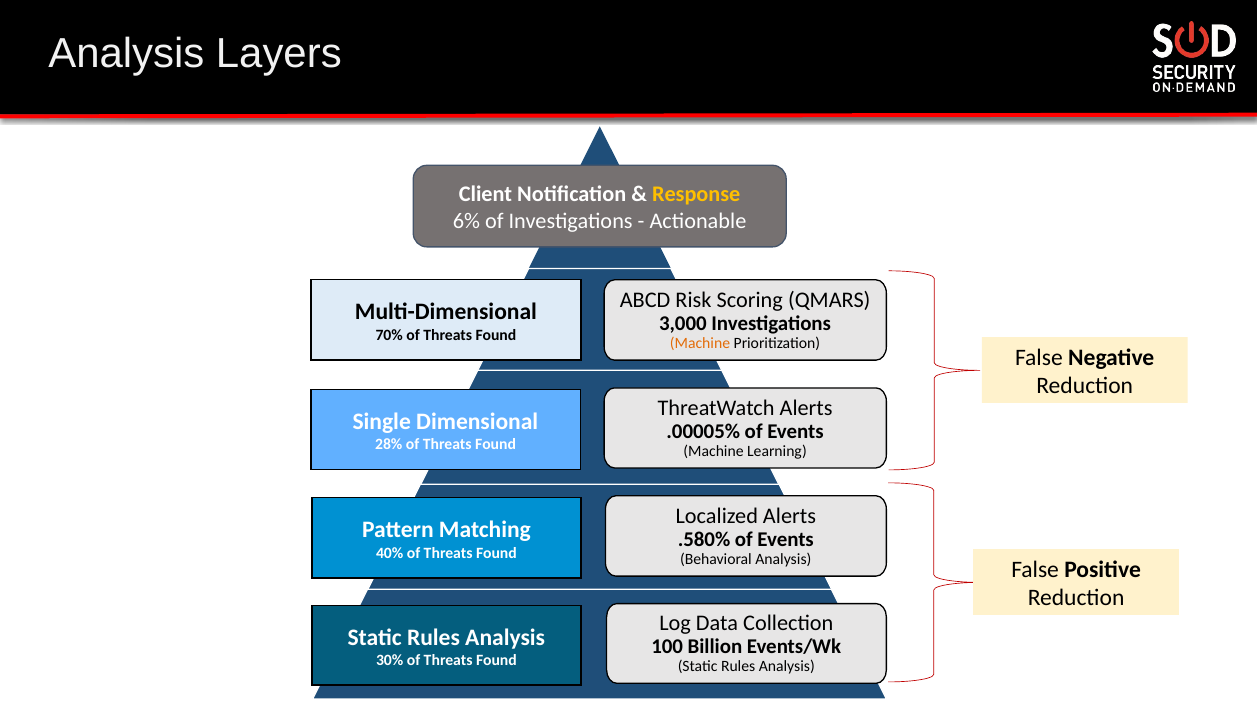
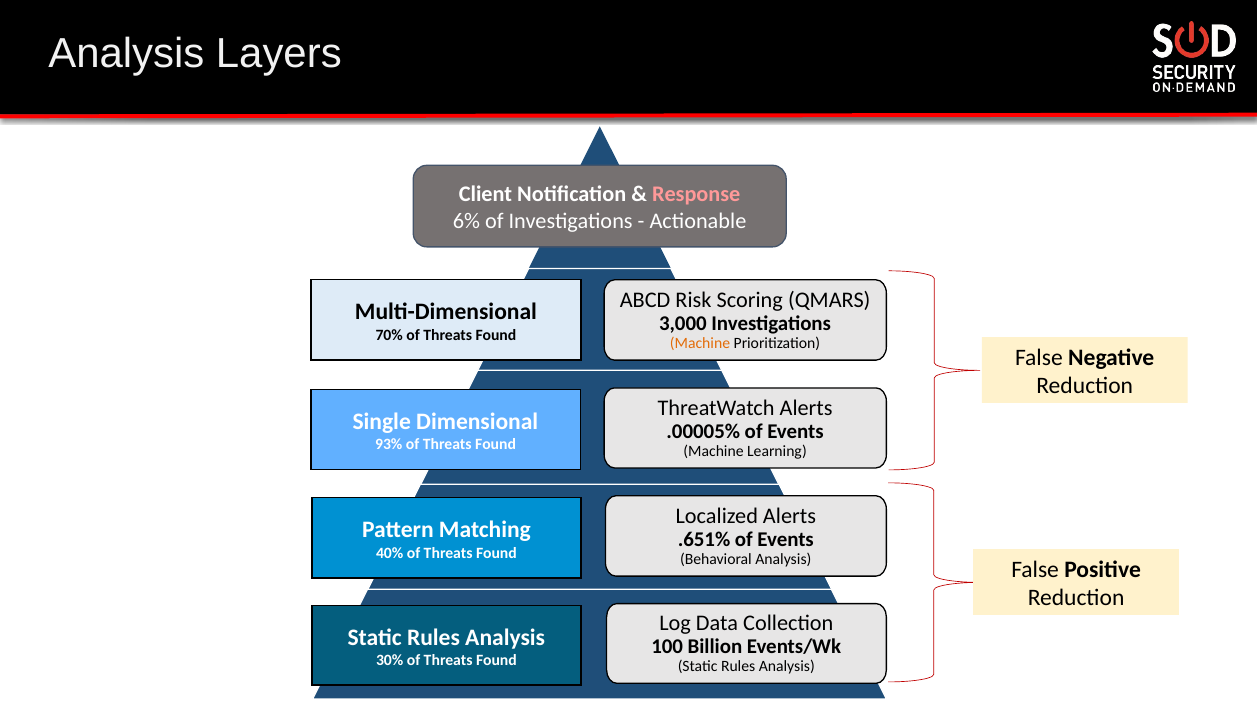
Response colour: yellow -> pink (696, 194)
28%: 28% -> 93% (389, 445)
.580%: .580% -> .651% (704, 539)
